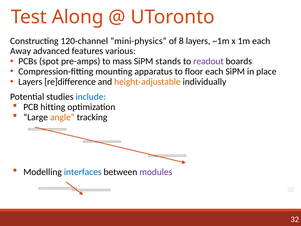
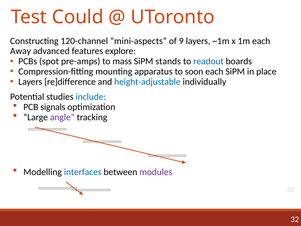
Along: Along -> Could (78, 17)
mini-physics: mini-physics -> mini-aspects (138, 41)
8: 8 -> 9 (181, 41)
various: various -> explore (120, 51)
readout colour: purple -> blue (208, 61)
floor: floor -> soon (194, 71)
height-adjustable colour: orange -> blue (147, 82)
hitting: hitting -> signals (53, 107)
angle colour: orange -> purple (62, 117)
